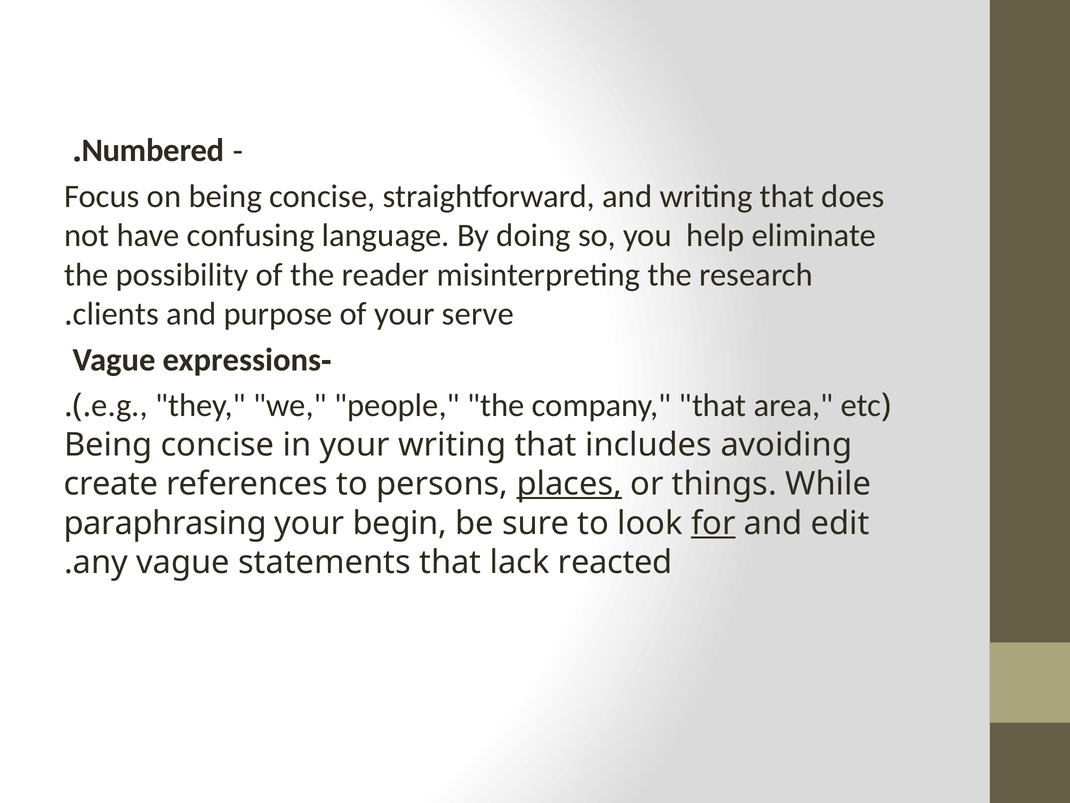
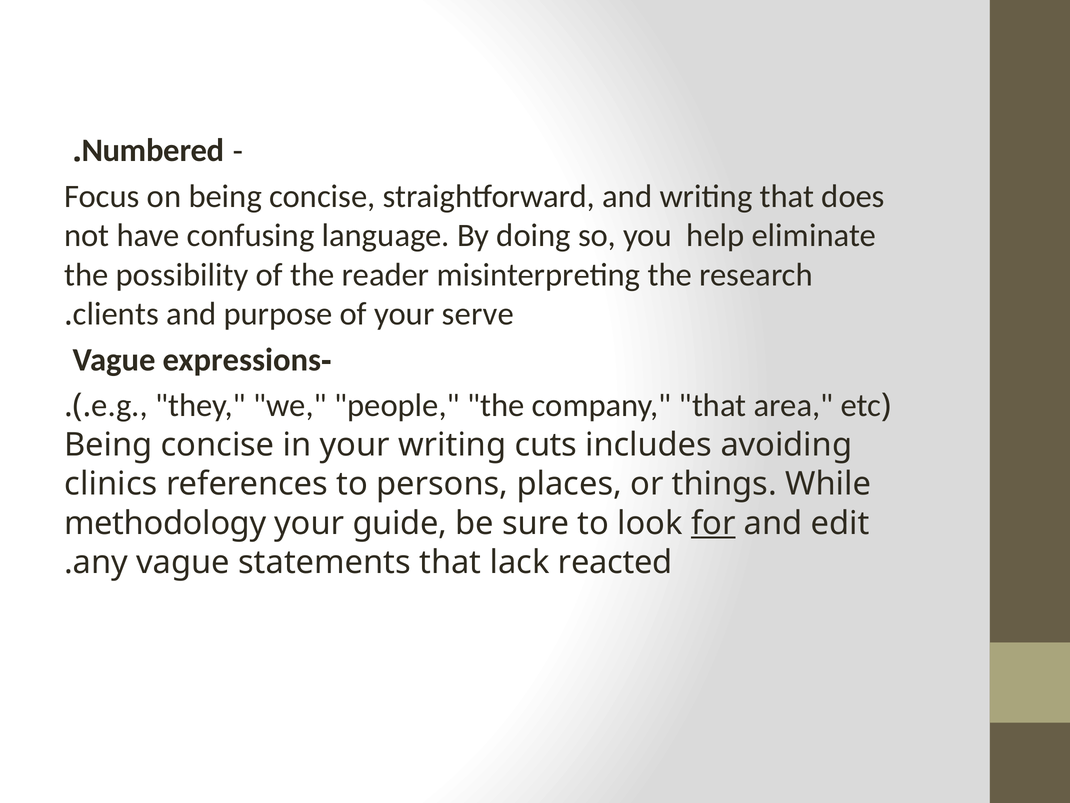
your writing that: that -> cuts (546, 445)
create: create -> clinics (111, 484)
places underline: present -> none (569, 484)
paraphrasing: paraphrasing -> methodology (165, 523)
begin: begin -> guide (400, 523)
